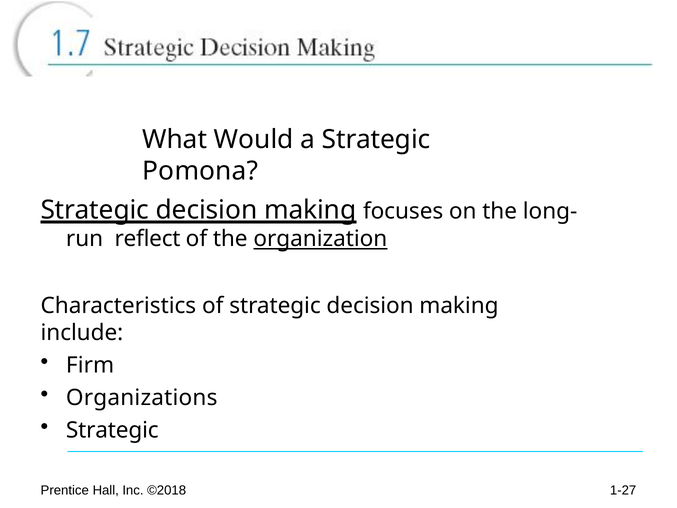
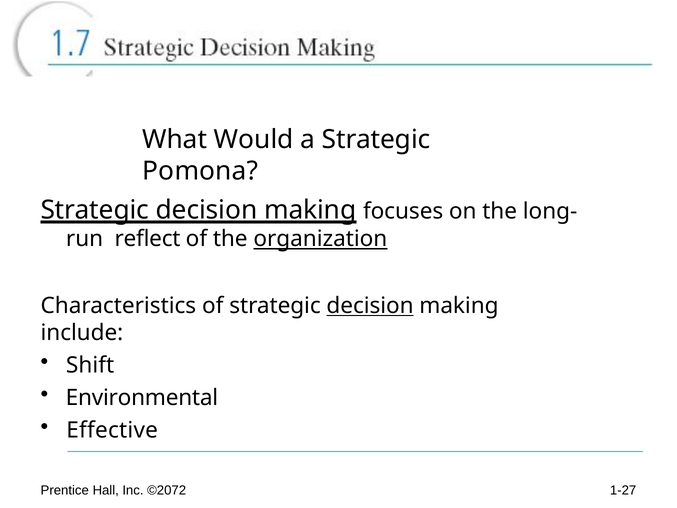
decision underline: none -> present (370, 306)
Firm: Firm -> Shift (90, 365)
Organizations: Organizations -> Environmental (142, 398)
Strategic: Strategic -> Effective (112, 430)
©2018: ©2018 -> ©2072 (167, 490)
